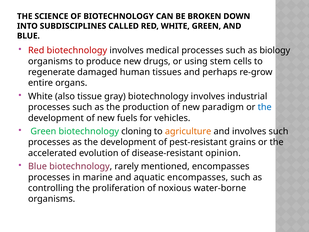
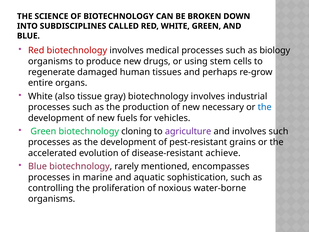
paradigm: paradigm -> necessary (223, 107)
agriculture colour: orange -> purple (188, 131)
opinion: opinion -> achieve (223, 153)
aquatic encompasses: encompasses -> sophistication (198, 177)
